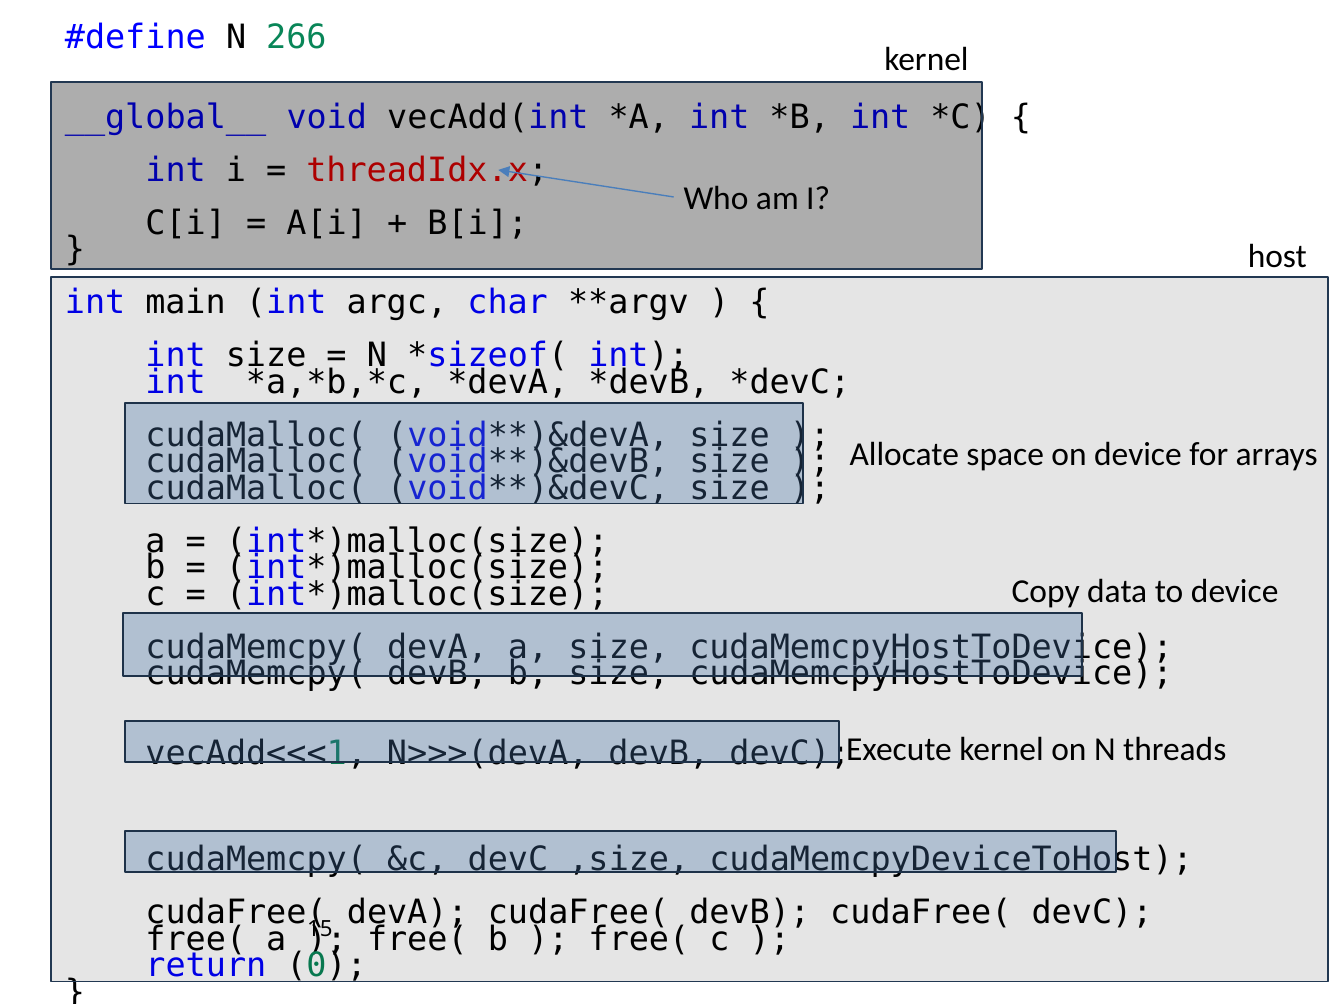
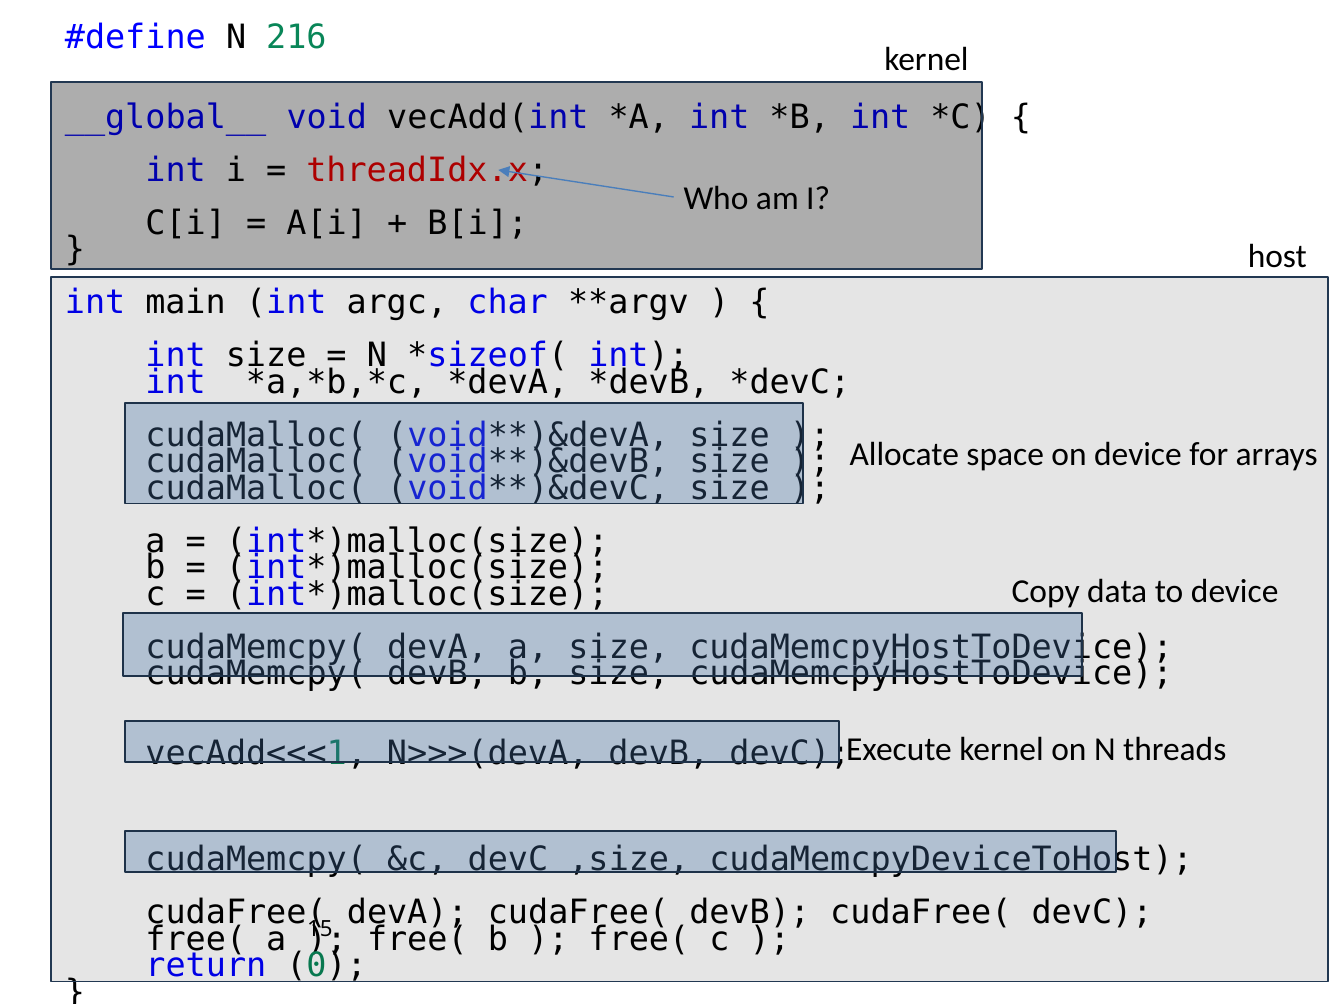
266: 266 -> 216 (296, 38)
